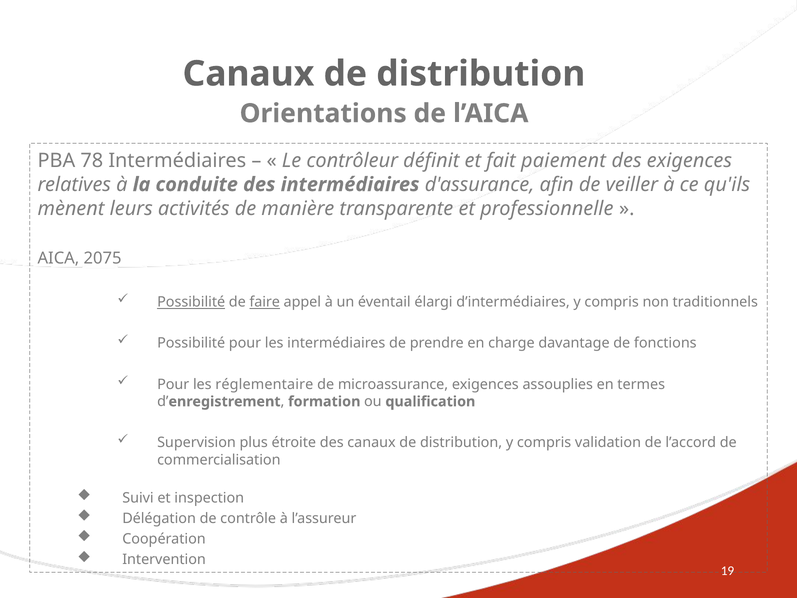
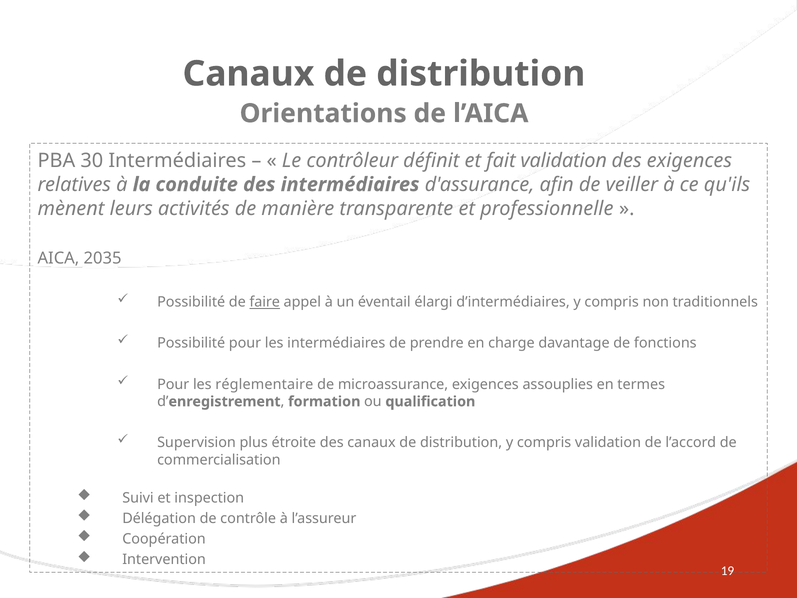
78: 78 -> 30 (92, 161)
fait paiement: paiement -> validation (564, 161)
2075: 2075 -> 2035 (103, 258)
Possibilité underline: present -> none (191, 302)
